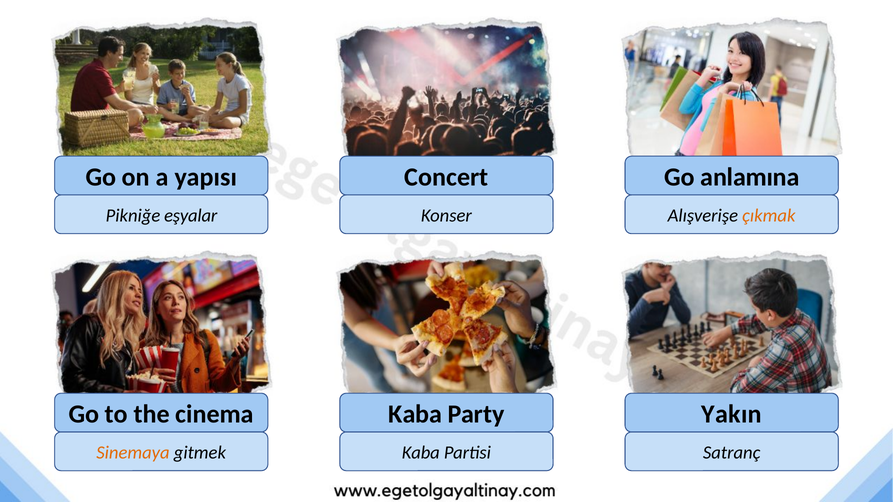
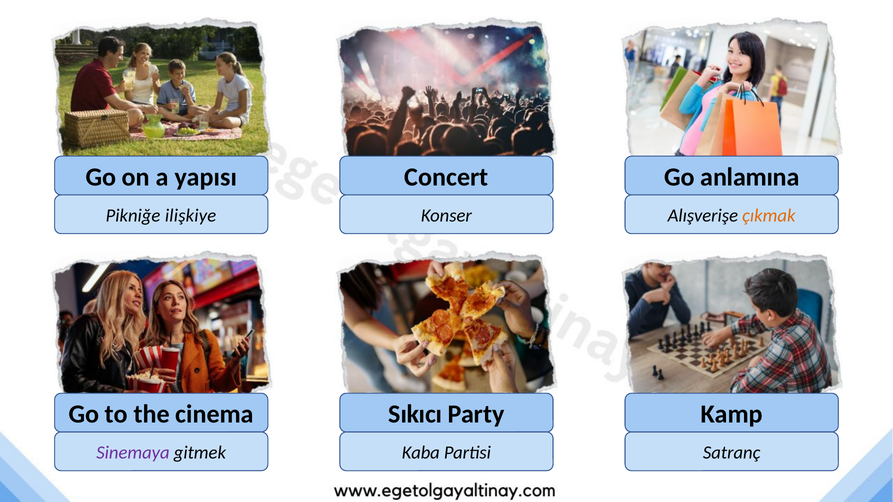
eşyalar: eşyalar -> ilişkiye (191, 216)
Kaba: Kaba -> Sıkıcı (415, 415)
Yakın: Yakın -> Kamp (732, 415)
Sinemaya colour: orange -> purple (133, 453)
